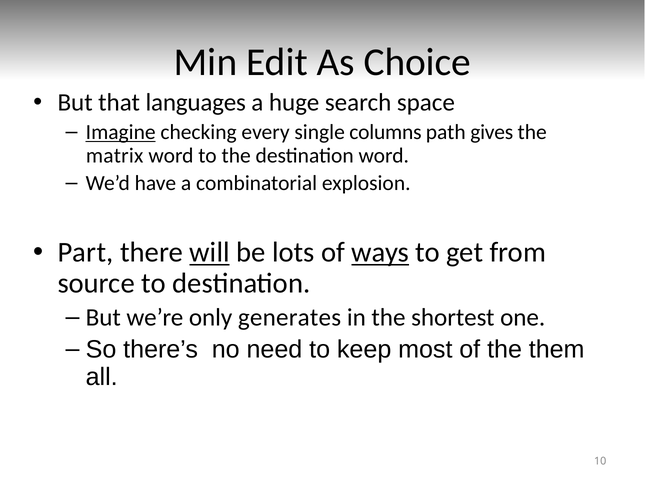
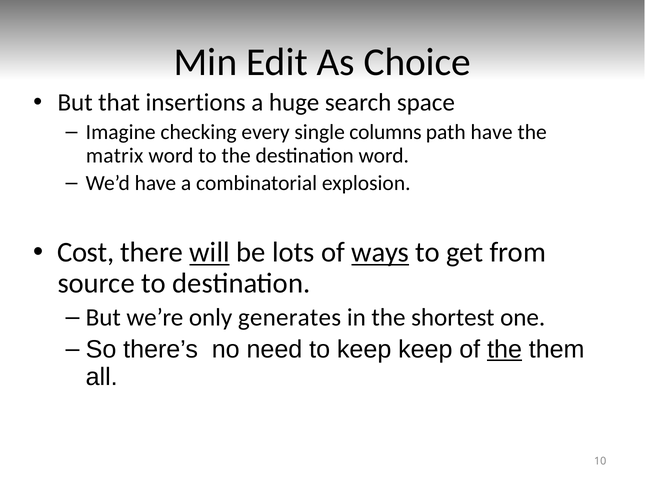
languages: languages -> insertions (196, 103)
Imagine underline: present -> none (121, 132)
path gives: gives -> have (492, 132)
Part: Part -> Cost (86, 252)
keep most: most -> keep (425, 349)
the underline: none -> present (505, 349)
